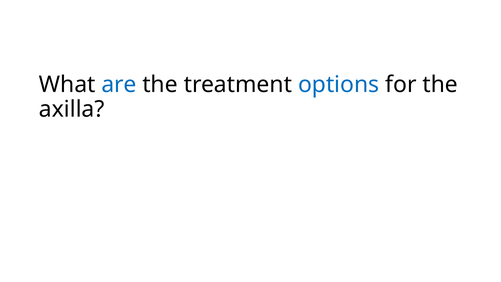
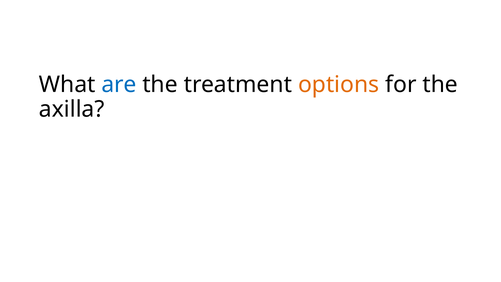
options colour: blue -> orange (339, 84)
